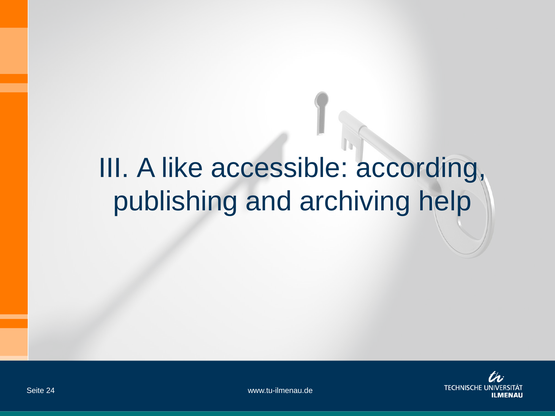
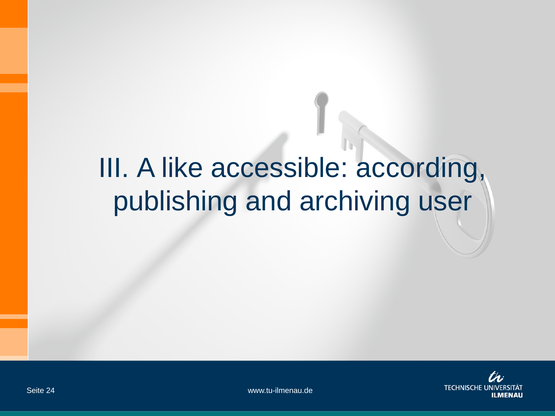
help: help -> user (445, 202)
